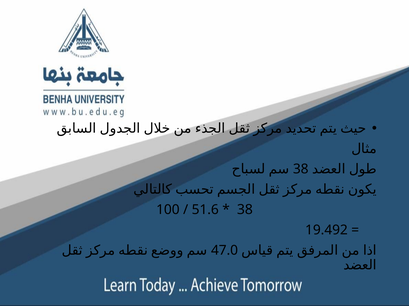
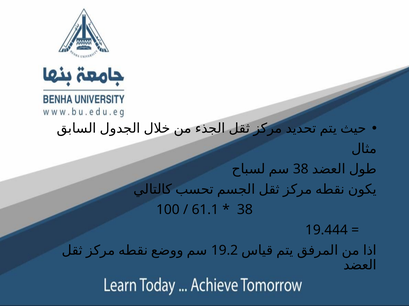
51.6: 51.6 -> 61.1 (205, 210)
19.492: 19.492 -> 19.444 (326, 231)
47.0: 47.0 -> 19.2 (225, 251)
